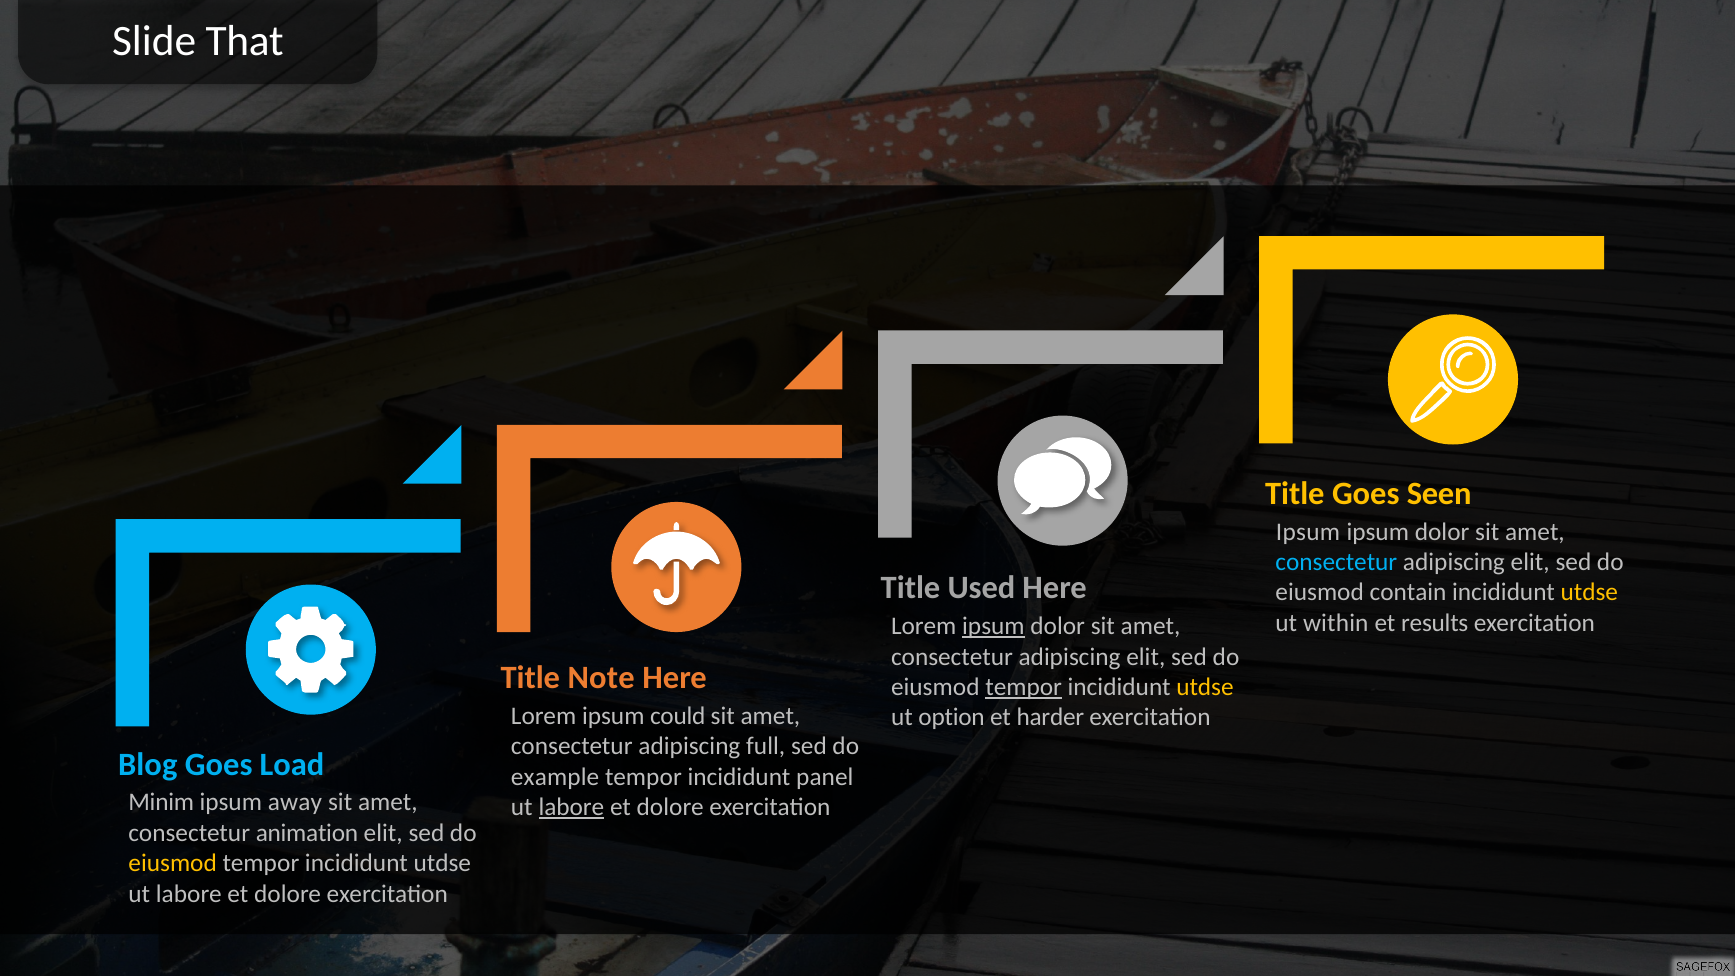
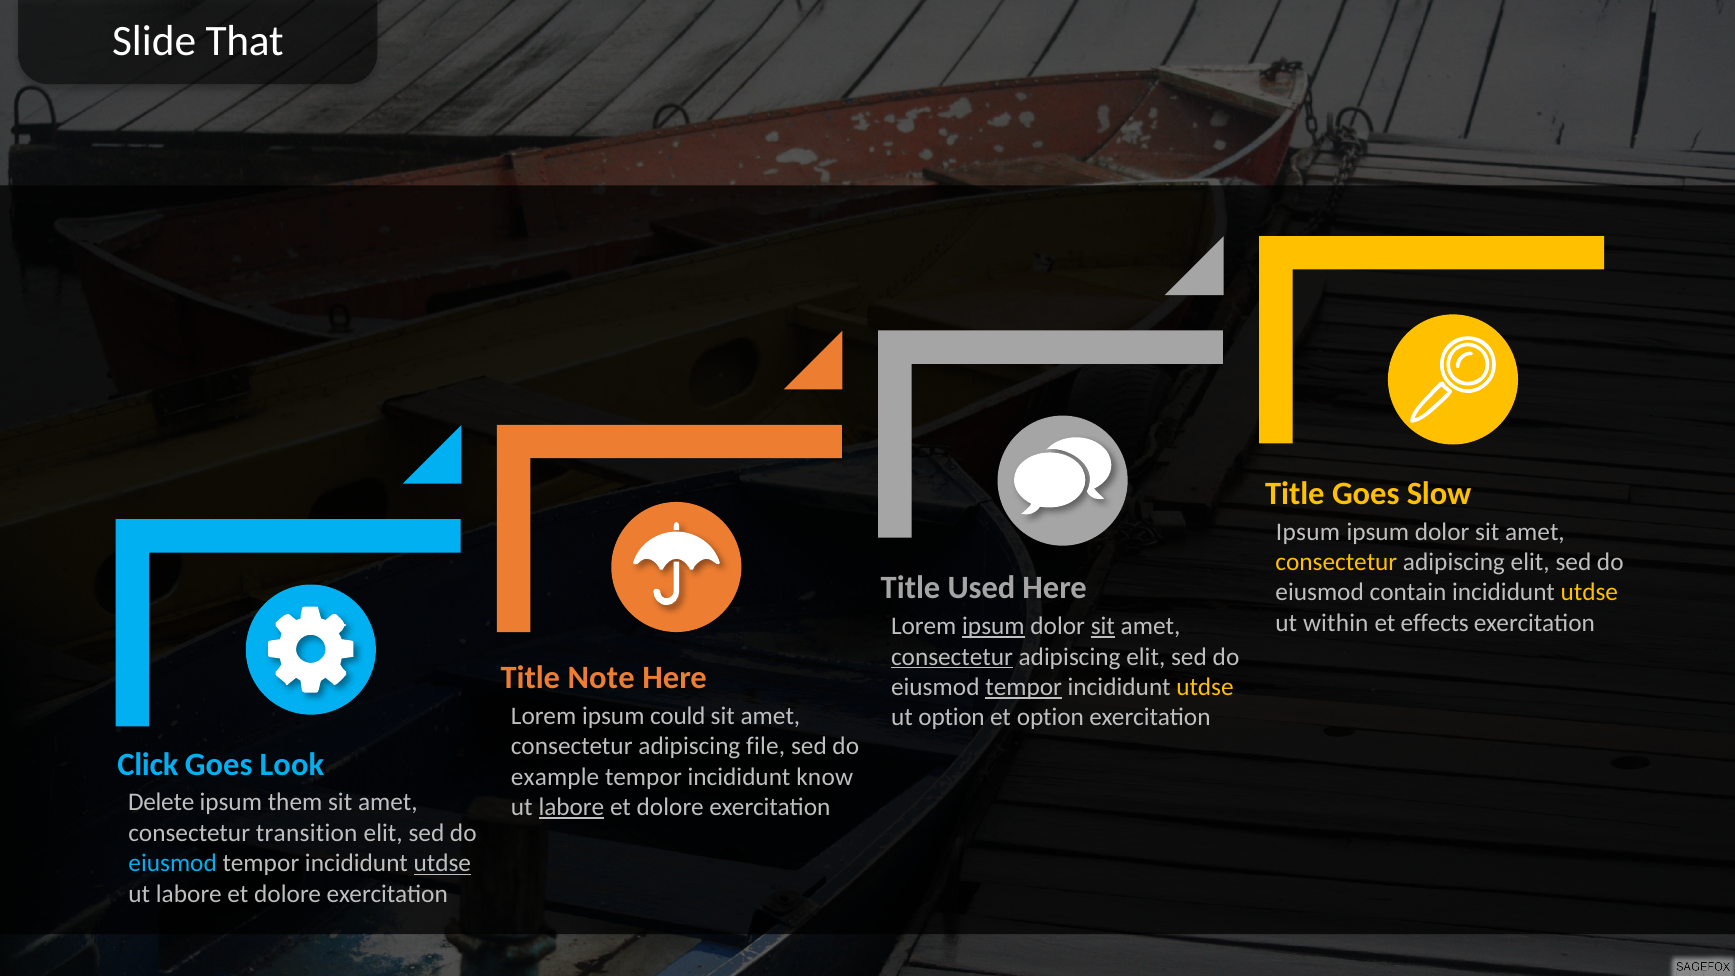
Seen: Seen -> Slow (1439, 494)
consectetur colour: light blue -> yellow (1336, 562)
results: results -> effects (1435, 623)
sit underline: none -> present (1103, 626)
consectetur underline: none -> present (952, 657)
et harder: harder -> option (1050, 717)
full: full -> file (766, 746)
Blog: Blog -> Click (148, 764)
Load: Load -> Look (292, 764)
panel: panel -> know (825, 777)
Minim: Minim -> Delete (161, 803)
away: away -> them (295, 803)
animation: animation -> transition (307, 833)
eiusmod colour: yellow -> light blue (173, 863)
utdse underline: none -> present (442, 863)
